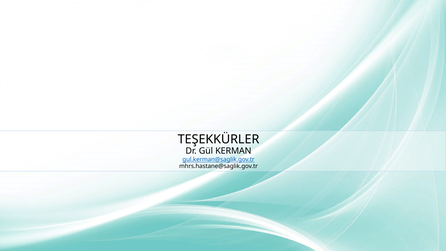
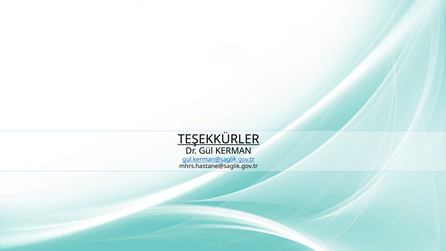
TEŞEKKÜRLER underline: none -> present (219, 139)
